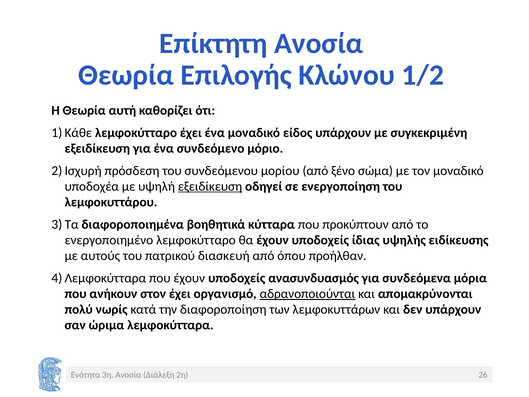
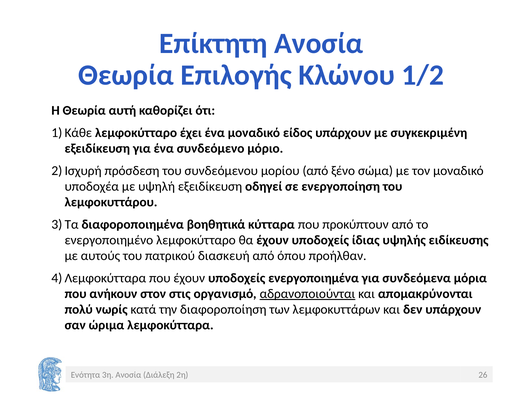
εξειδίκευση underline: present -> none (210, 186)
ανασυνδυασμός: ανασυνδυασμός -> ενεργοποιημένα (314, 278)
στον έχει: έχει -> στις (180, 294)
